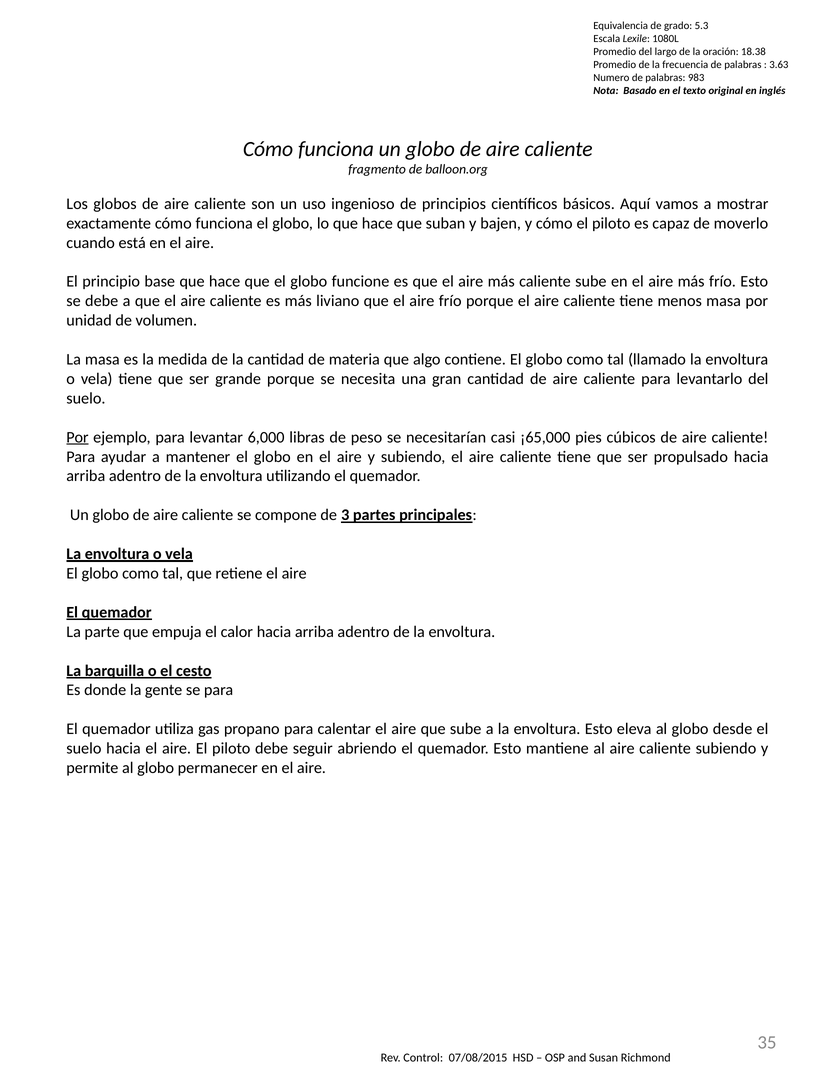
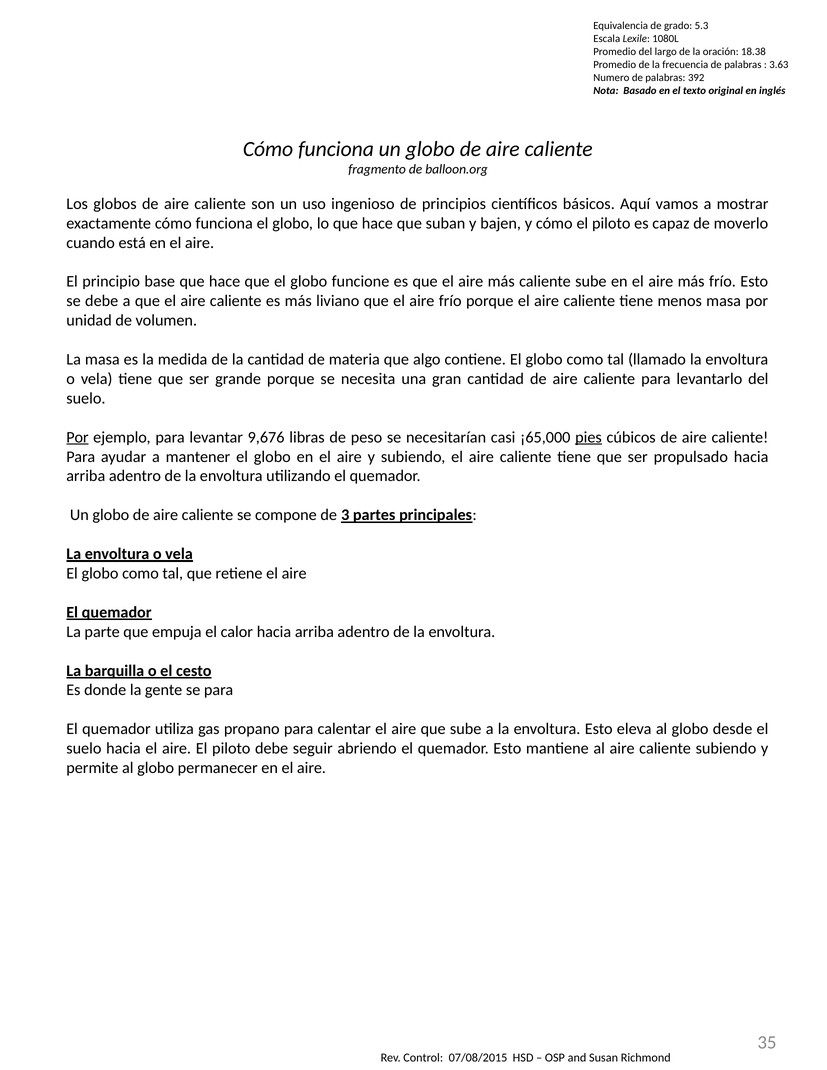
983: 983 -> 392 (696, 78)
6,000: 6,000 -> 9,676 (266, 437)
pies underline: none -> present (589, 437)
